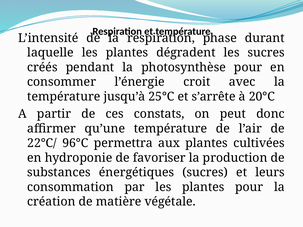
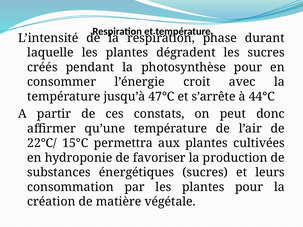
25°C: 25°C -> 47°C (161, 97)
20°C: 20°C -> 44°C (262, 97)
96°C: 96°C -> 15°C (75, 143)
